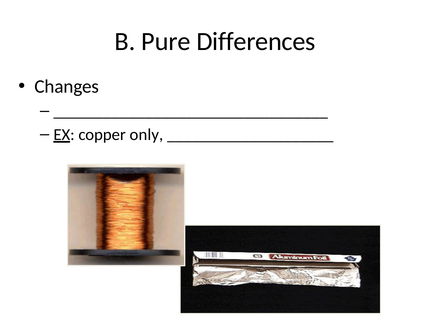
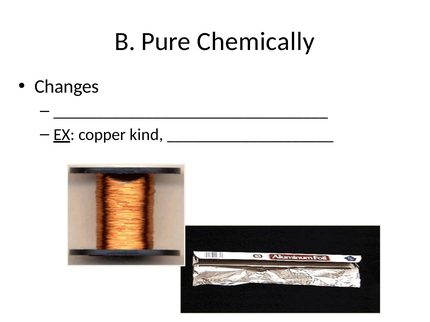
Differences: Differences -> Chemically (256, 42)
only: only -> kind (146, 135)
